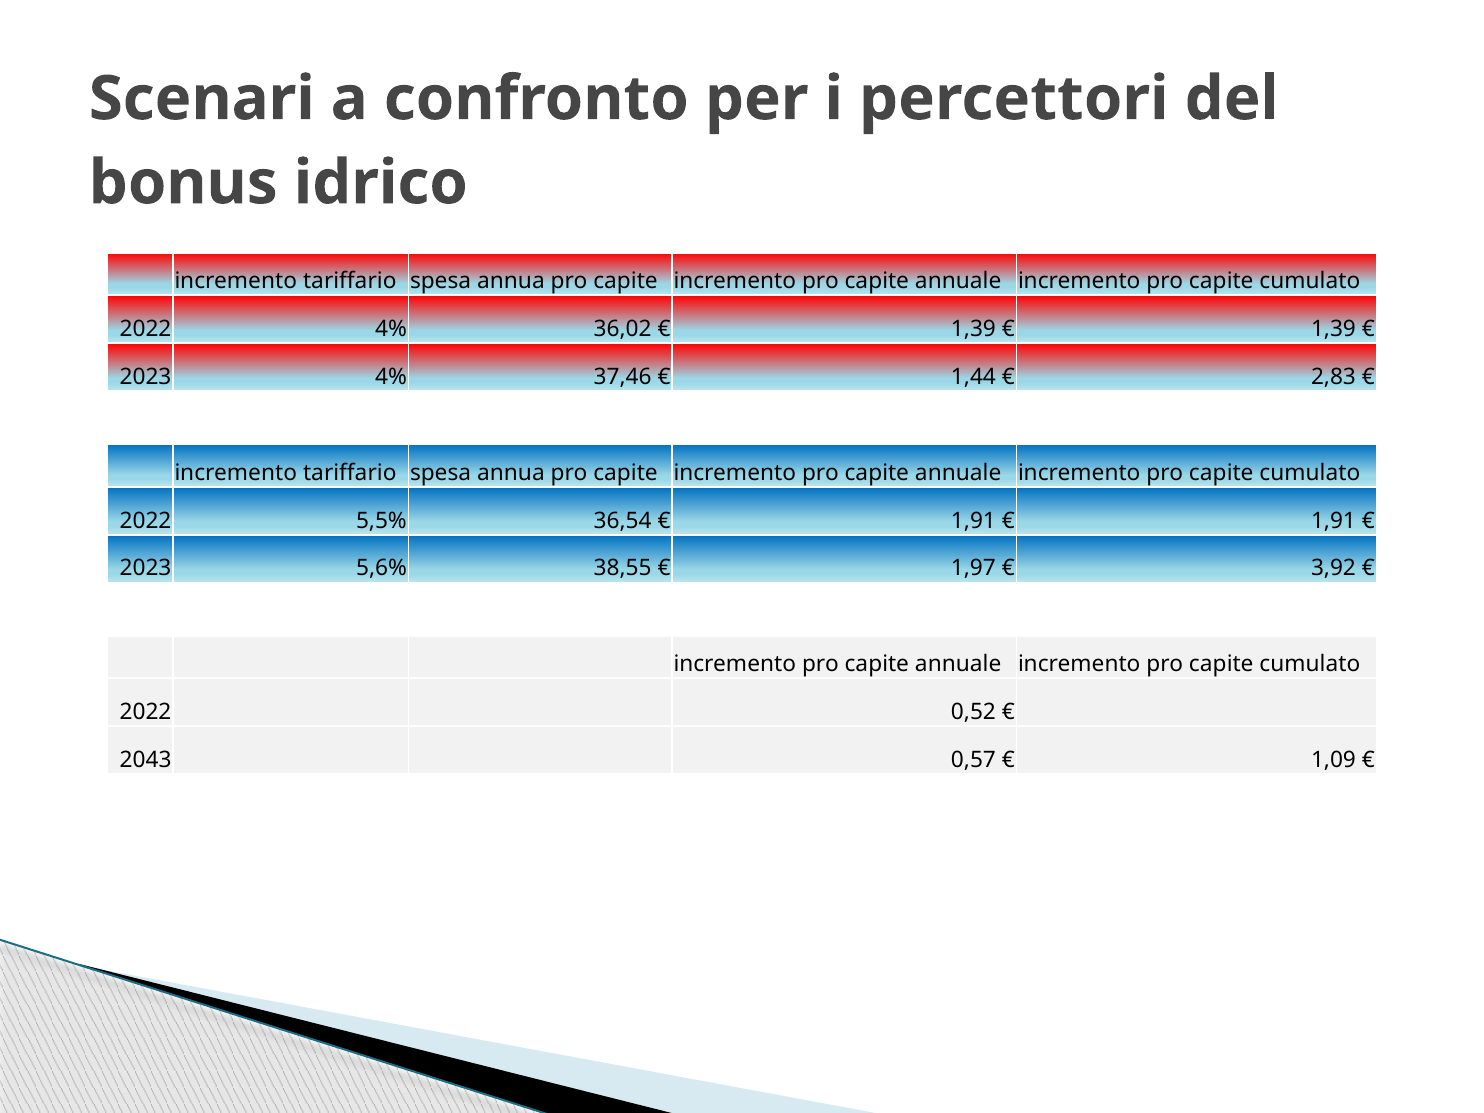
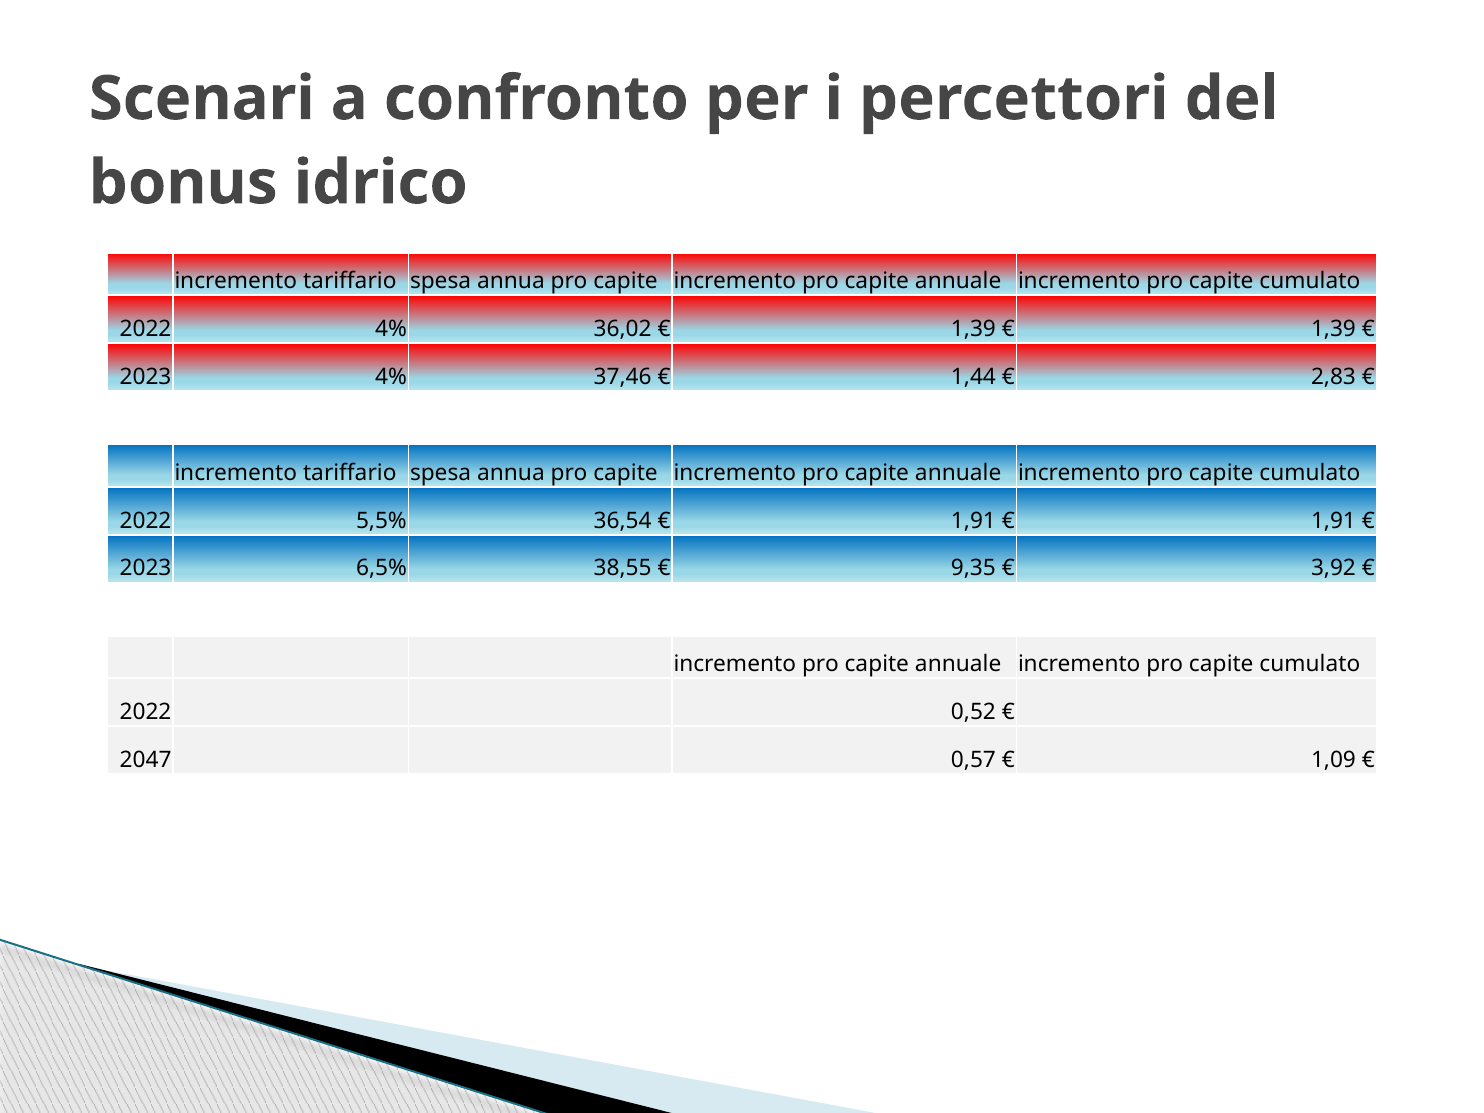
5,6%: 5,6% -> 6,5% (381, 568)
1,97: 1,97 -> 9,35 (973, 568)
2043: 2043 -> 2047 (146, 760)
